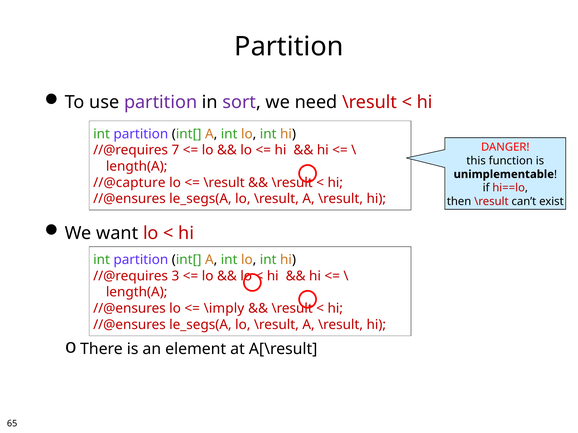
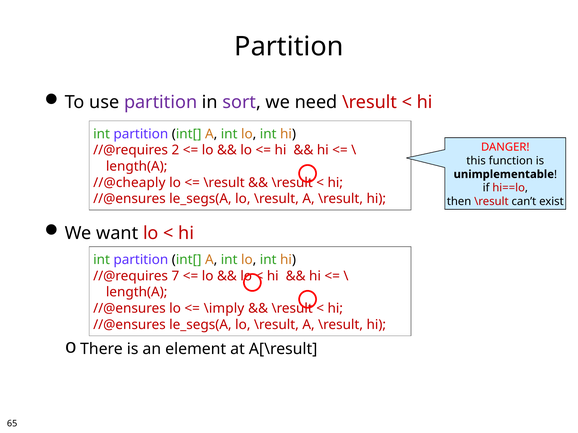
7: 7 -> 2 (175, 150)
//@capture: //@capture -> //@cheaply (129, 183)
3: 3 -> 7 (175, 276)
